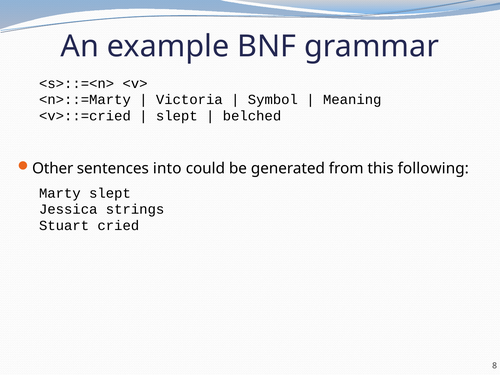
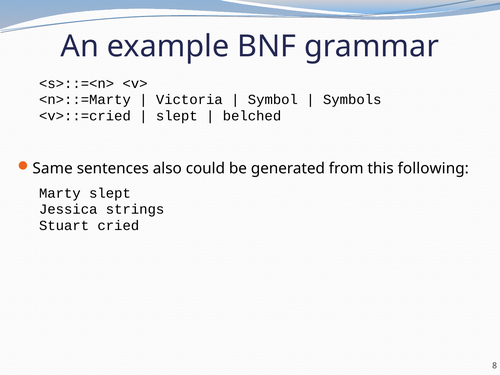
Meaning: Meaning -> Symbols (352, 100)
Other: Other -> Same (53, 169)
into: into -> also (167, 169)
